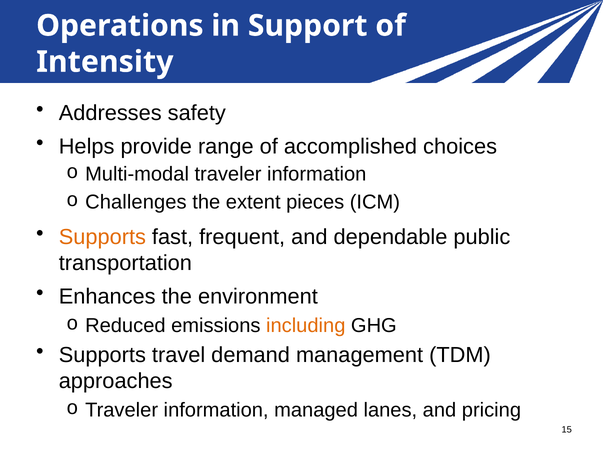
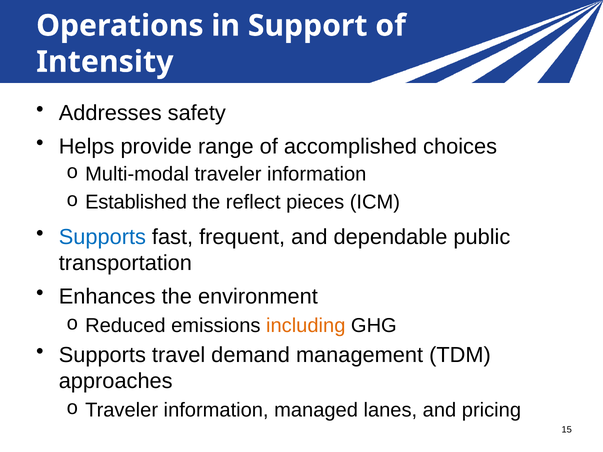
Challenges: Challenges -> Established (136, 202)
extent: extent -> reflect (253, 202)
Supports colour: orange -> blue (102, 237)
